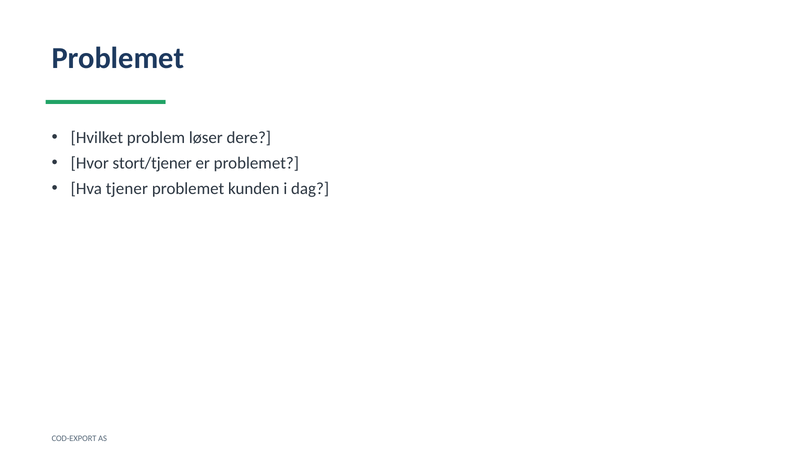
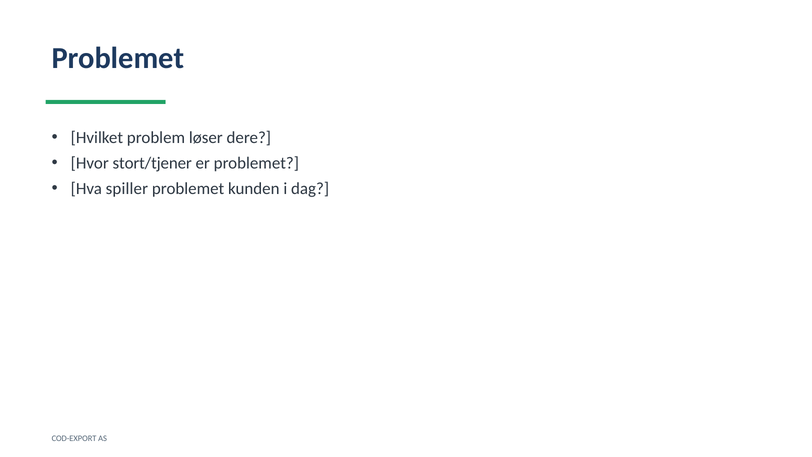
tjener: tjener -> spiller (127, 188)
